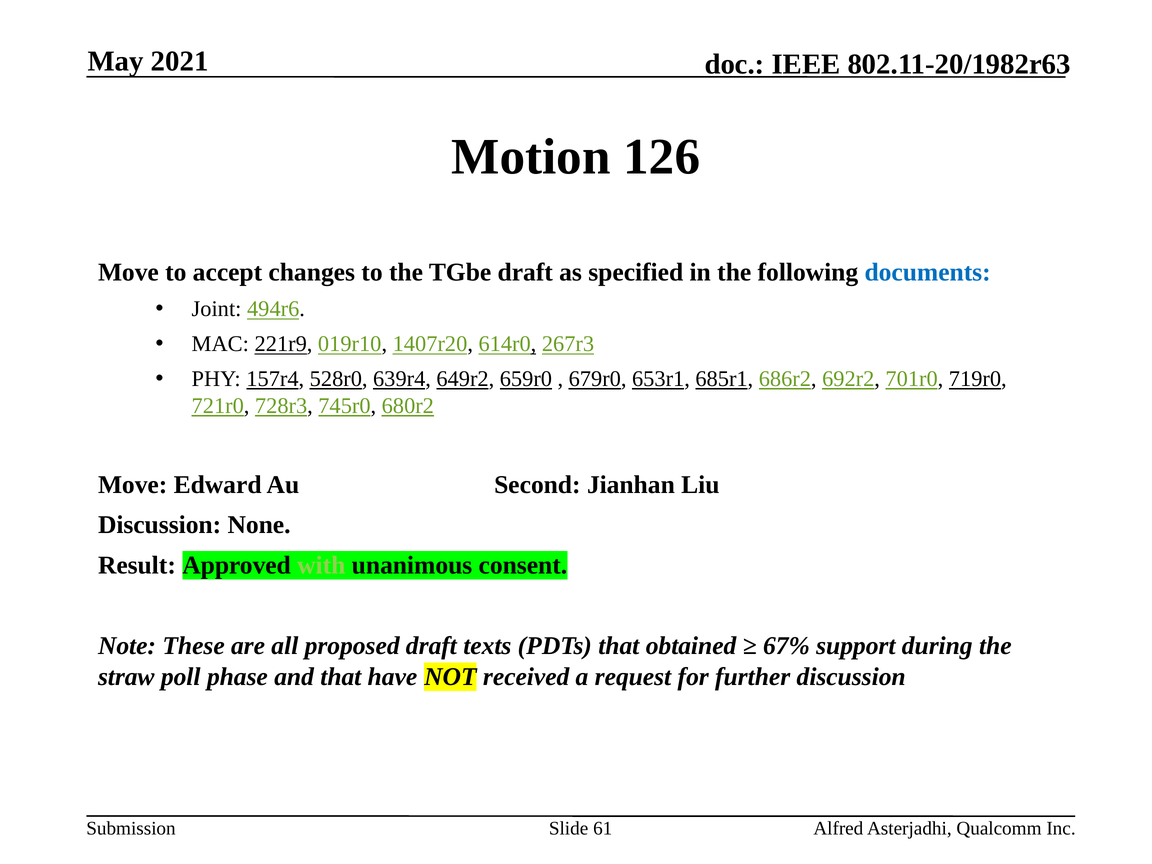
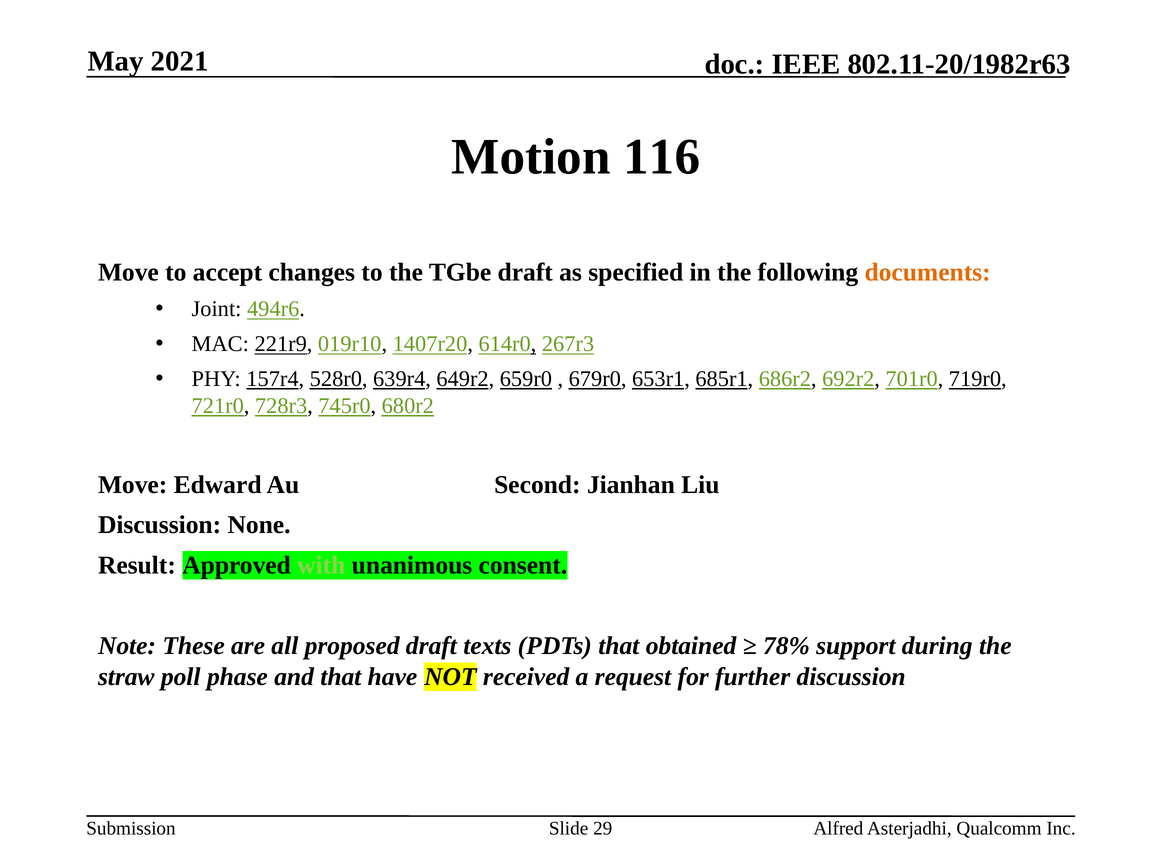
126: 126 -> 116 (662, 157)
documents colour: blue -> orange (928, 273)
67%: 67% -> 78% (786, 646)
61: 61 -> 29 (603, 829)
